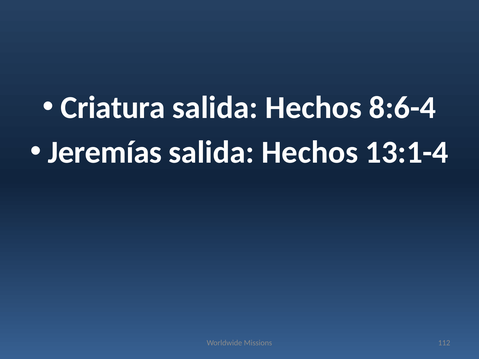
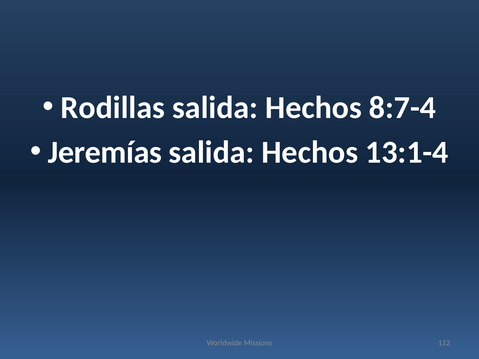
Criatura: Criatura -> Rodillas (113, 108)
8:6-4: 8:6-4 -> 8:7-4 (402, 108)
